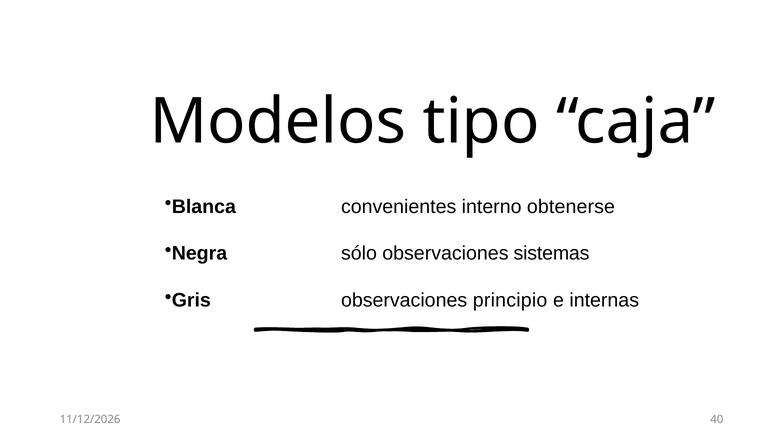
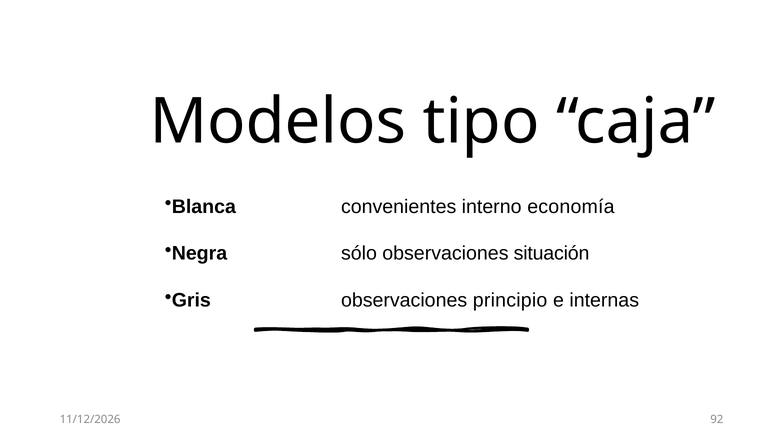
obtenerse: obtenerse -> economía (571, 207)
sistemas: sistemas -> situación (552, 254)
40: 40 -> 92 (717, 420)
